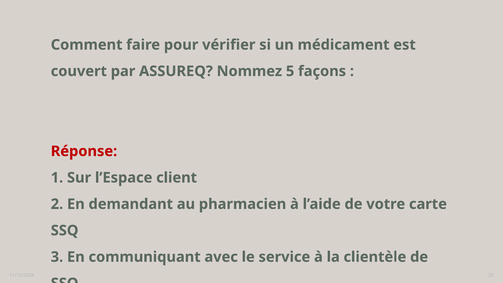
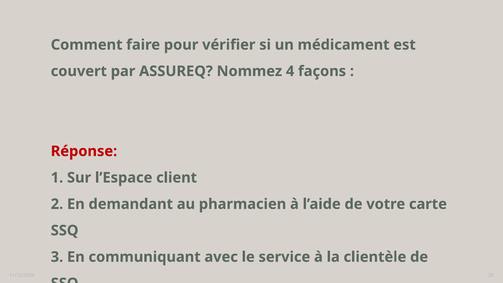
5: 5 -> 4 (290, 71)
